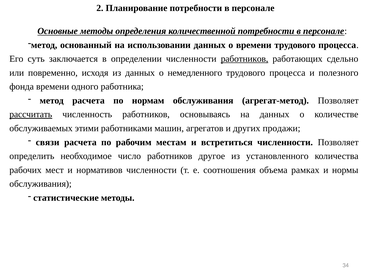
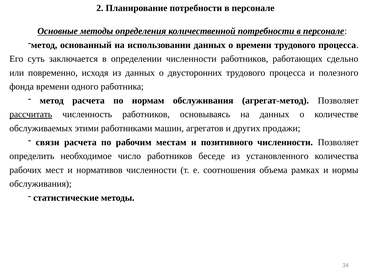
работников underline: present -> none (245, 59)
немедленного: немедленного -> двусторонних (195, 73)
встретиться: встретиться -> позитивного (227, 142)
другое: другое -> беседе (212, 156)
